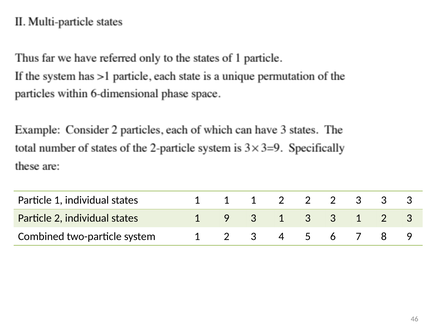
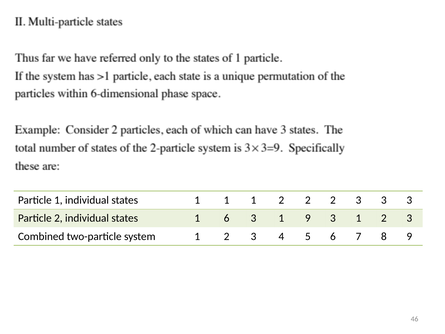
1 9: 9 -> 6 (227, 218)
1 3: 3 -> 9 (308, 218)
